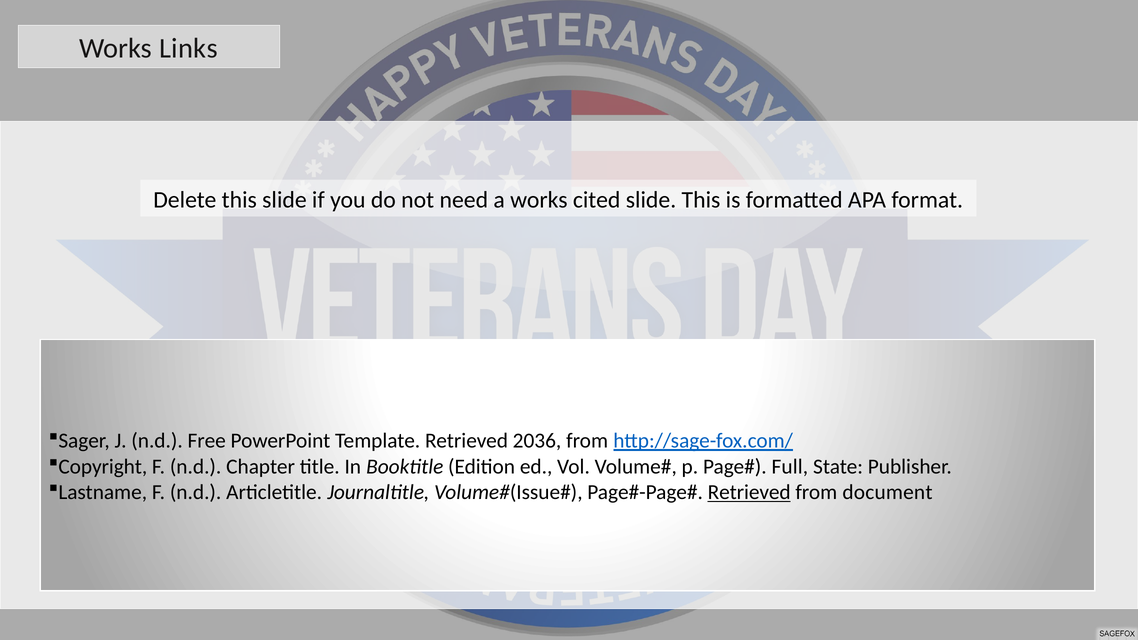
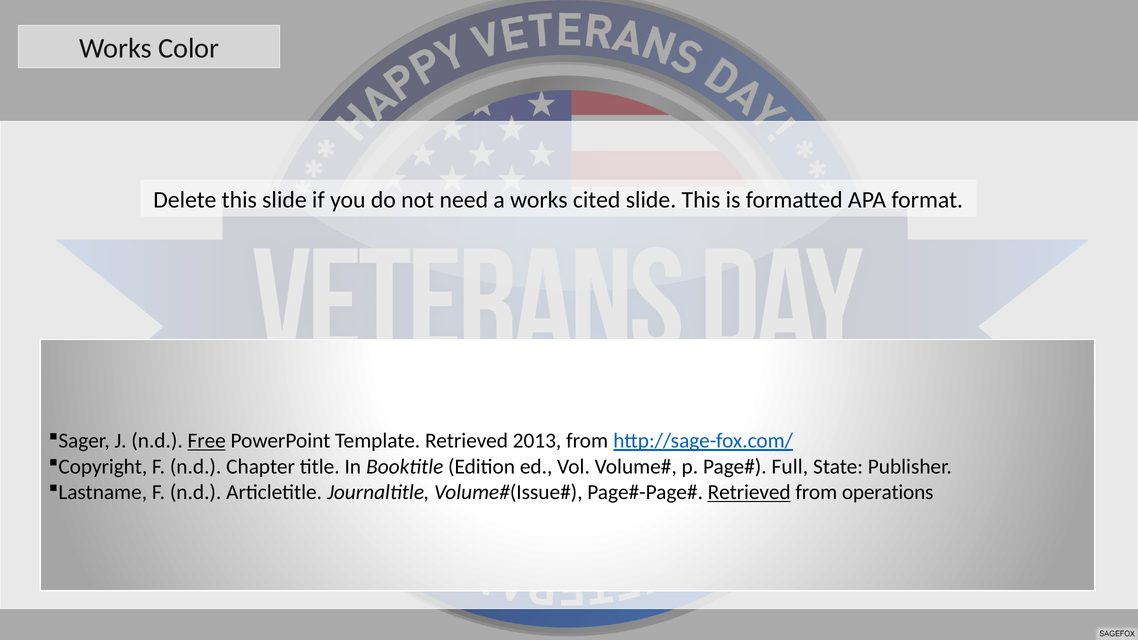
Links: Links -> Color (189, 48)
Free underline: none -> present (207, 441)
2036: 2036 -> 2013 (537, 441)
document: document -> operations (888, 492)
